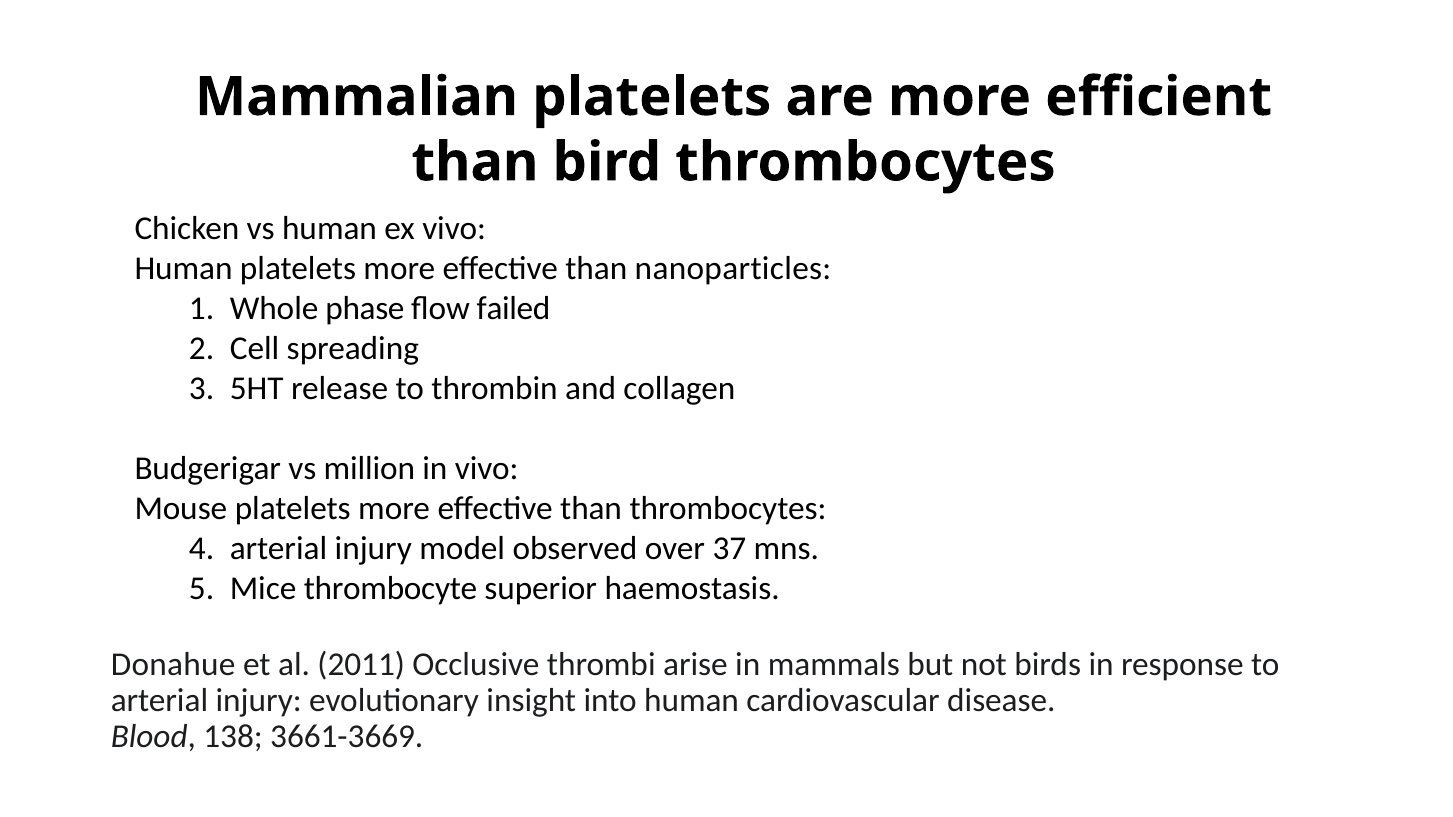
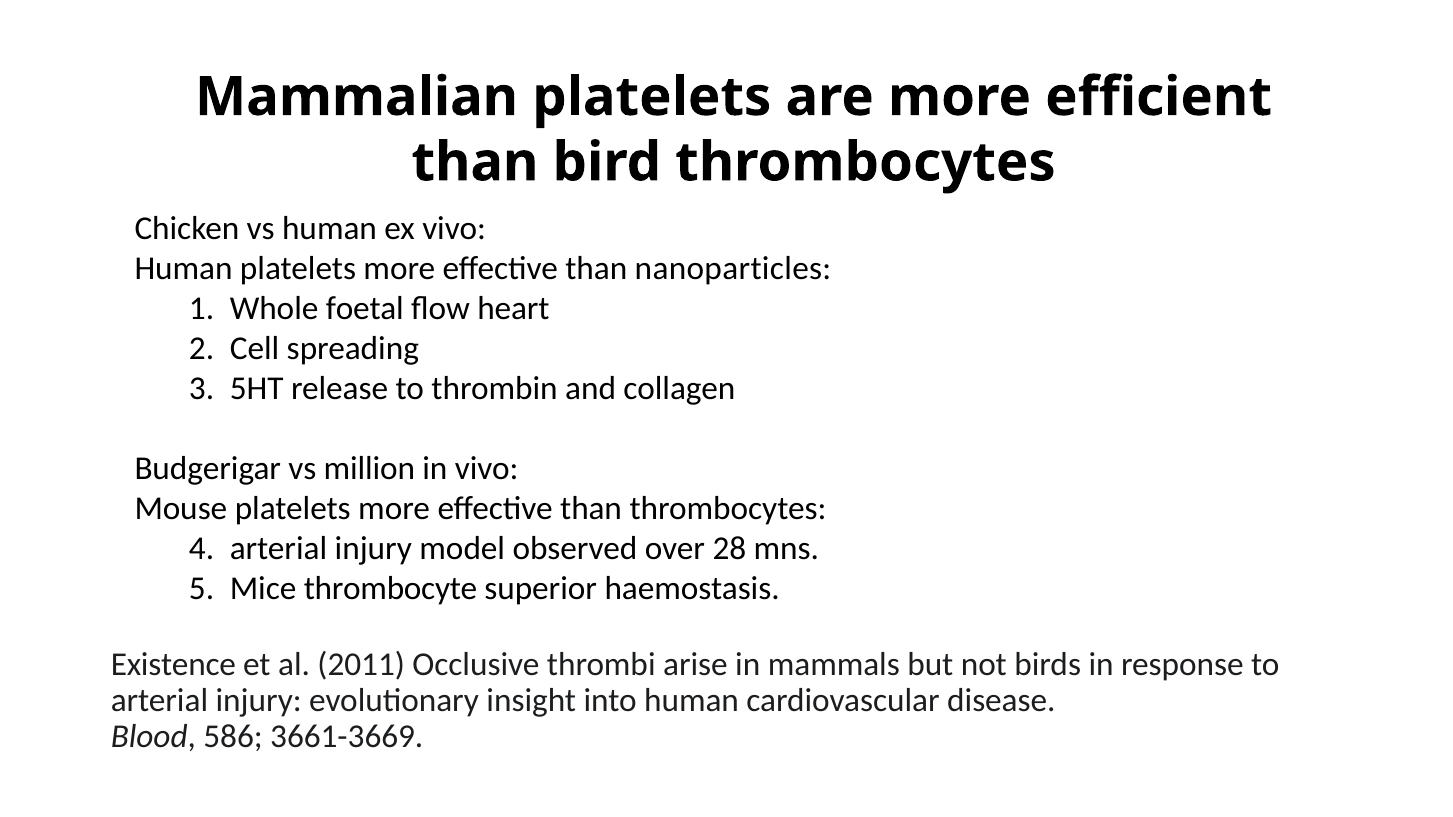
phase: phase -> foetal (365, 309)
failed: failed -> heart (513, 309)
37: 37 -> 28 (729, 549)
Donahue: Donahue -> Existence (173, 665)
138: 138 -> 586 (233, 737)
